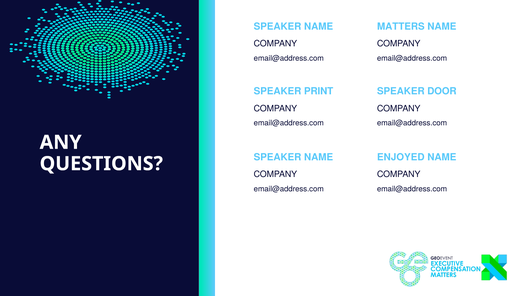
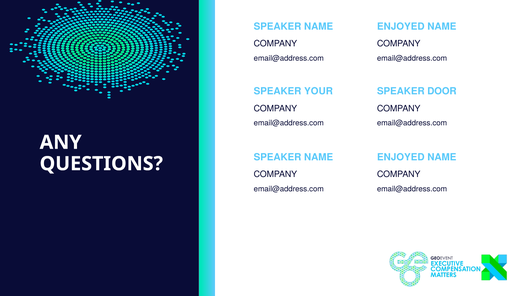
MATTERS: MATTERS -> ENJOYED (401, 26)
PRINT: PRINT -> YOUR (319, 91)
